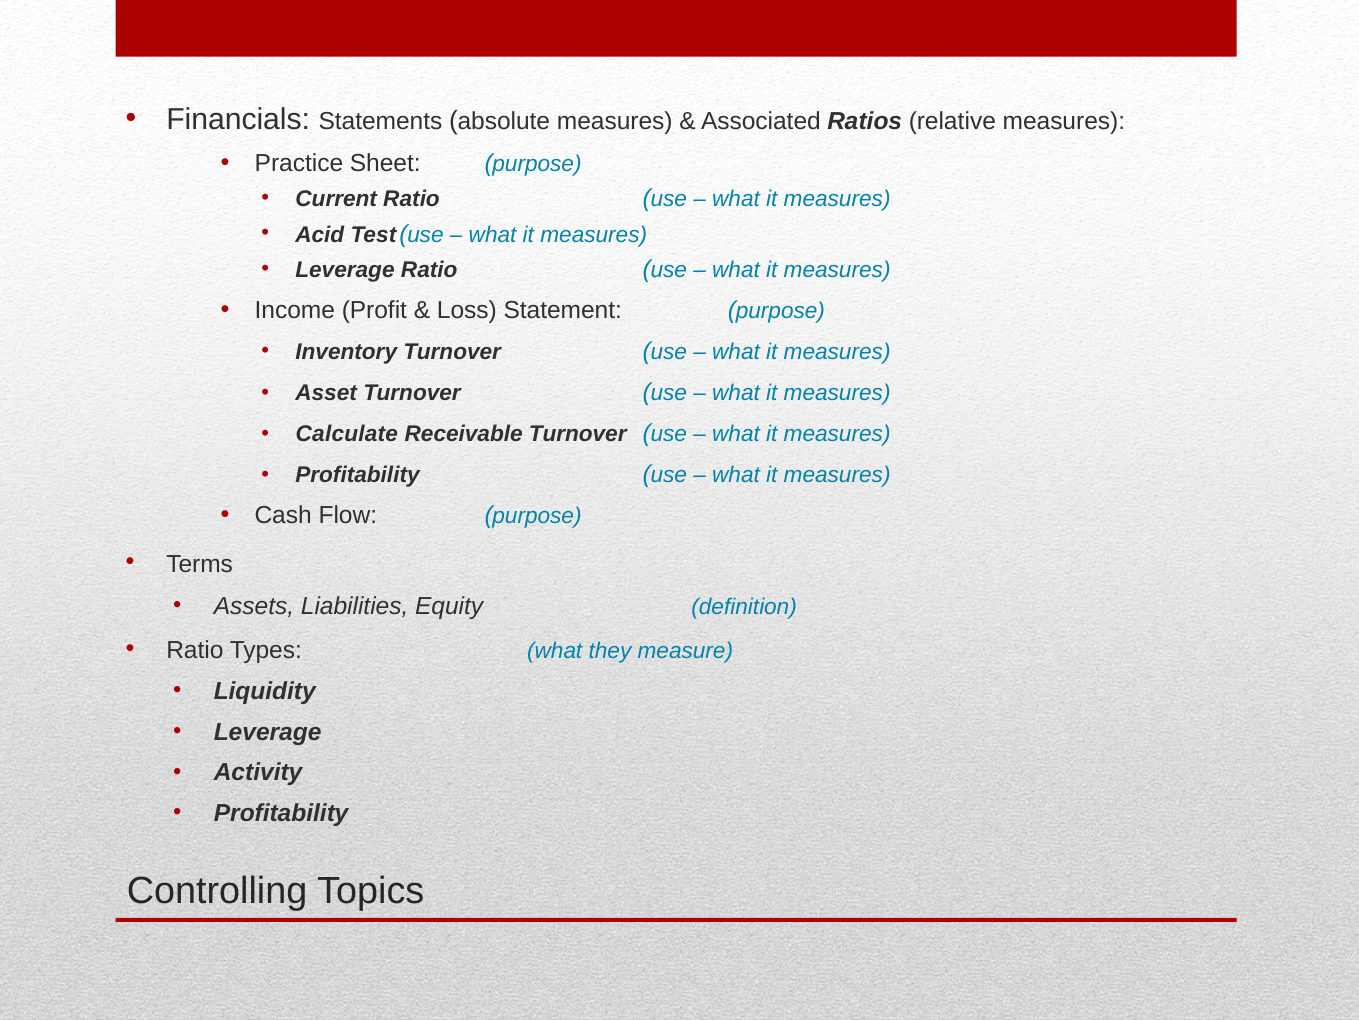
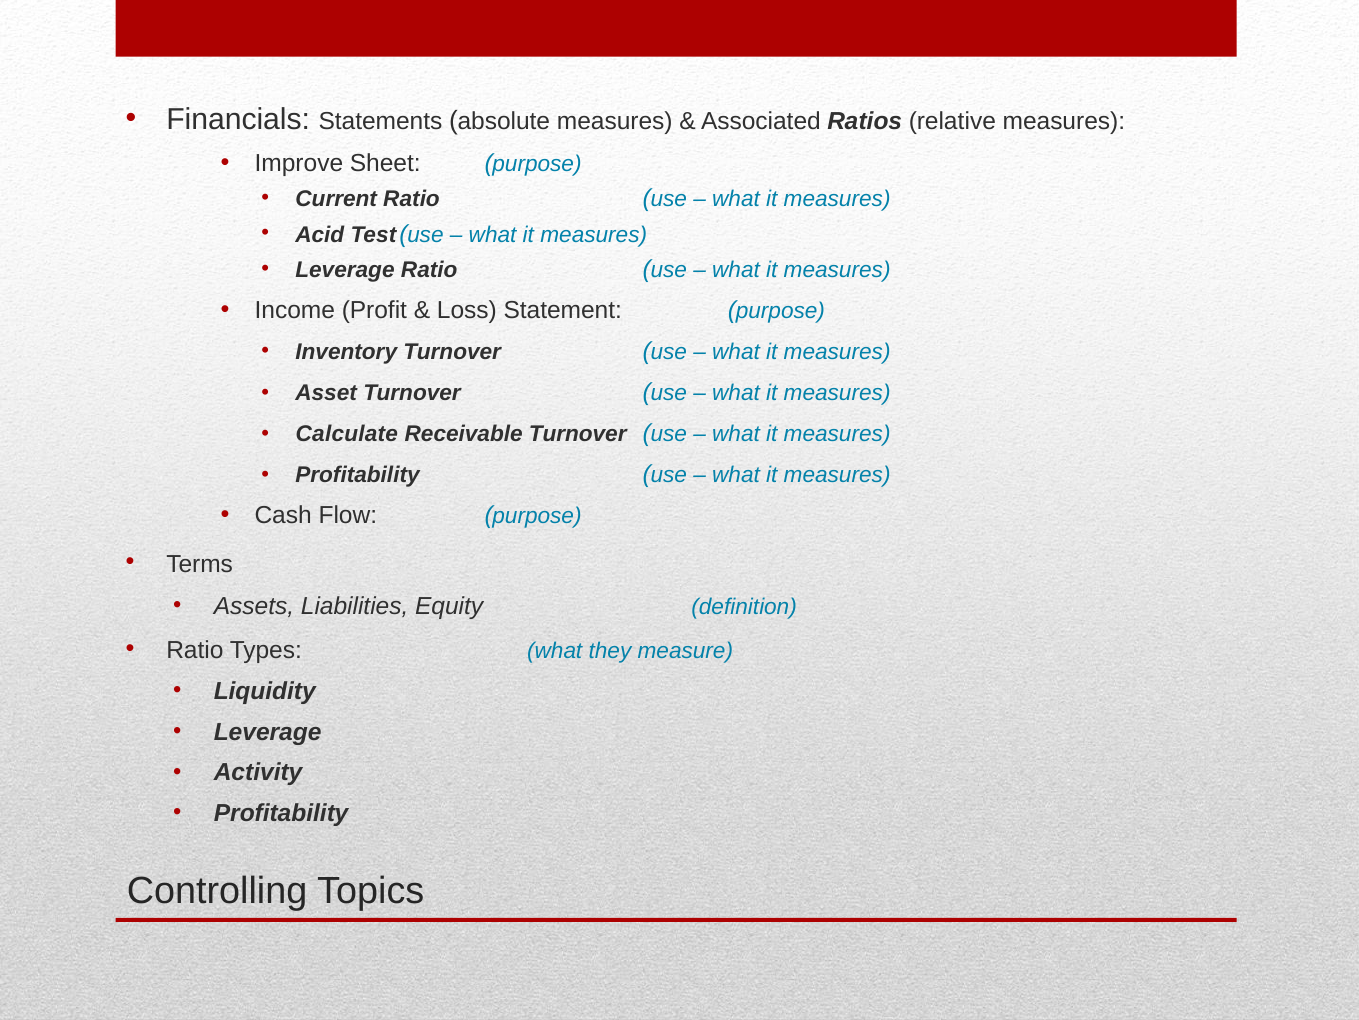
Practice: Practice -> Improve (299, 163)
